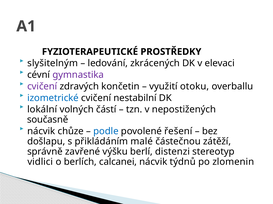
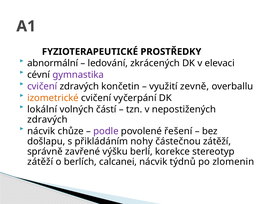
slyšitelným: slyšitelným -> abnormální (53, 64)
otoku: otoku -> zevně (195, 87)
izometrické colour: blue -> orange (53, 98)
nestabilní: nestabilní -> vyčerpání (135, 98)
současně: současně -> zdravých (48, 120)
podle colour: blue -> purple (106, 132)
malé: malé -> nohy (142, 142)
distenzi: distenzi -> korekce (173, 152)
vidlici: vidlici -> zátěží (40, 162)
